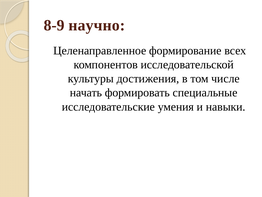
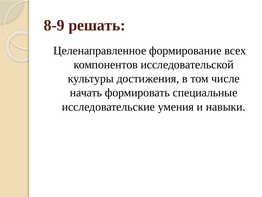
научно: научно -> решать (97, 25)
